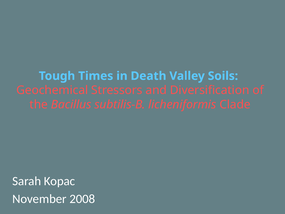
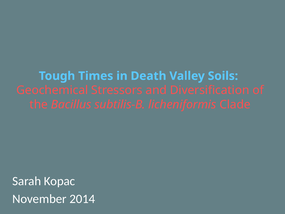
2008: 2008 -> 2014 (82, 199)
